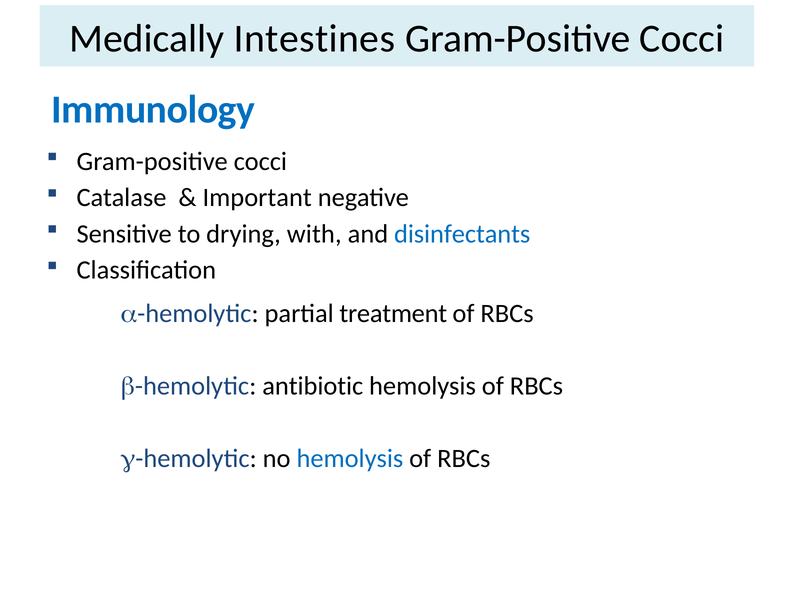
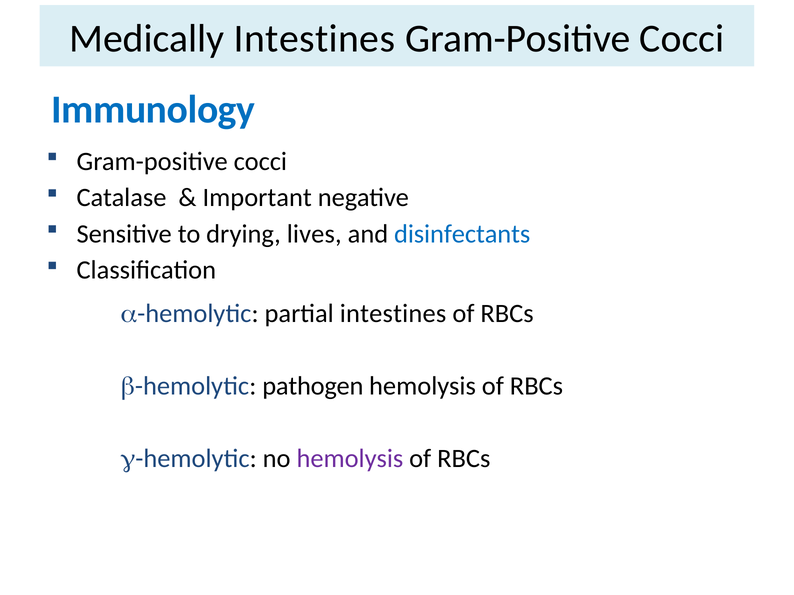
with: with -> lives (314, 234)
partial treatment: treatment -> intestines (393, 314)
antibiotic: antibiotic -> pathogen (313, 386)
hemolysis colour: blue -> purple (350, 459)
